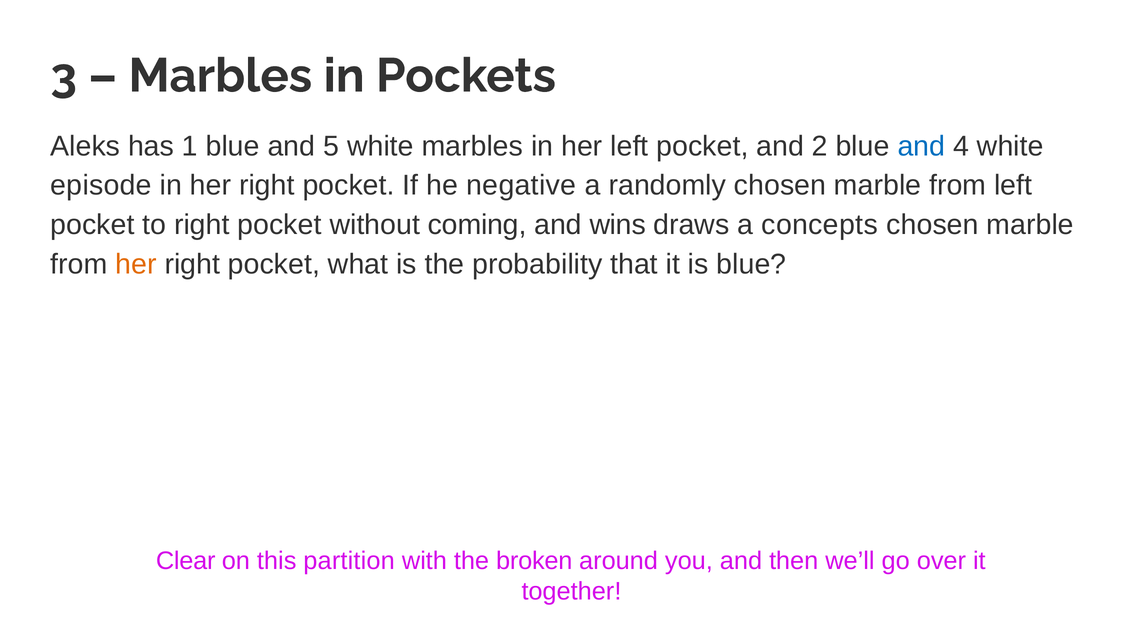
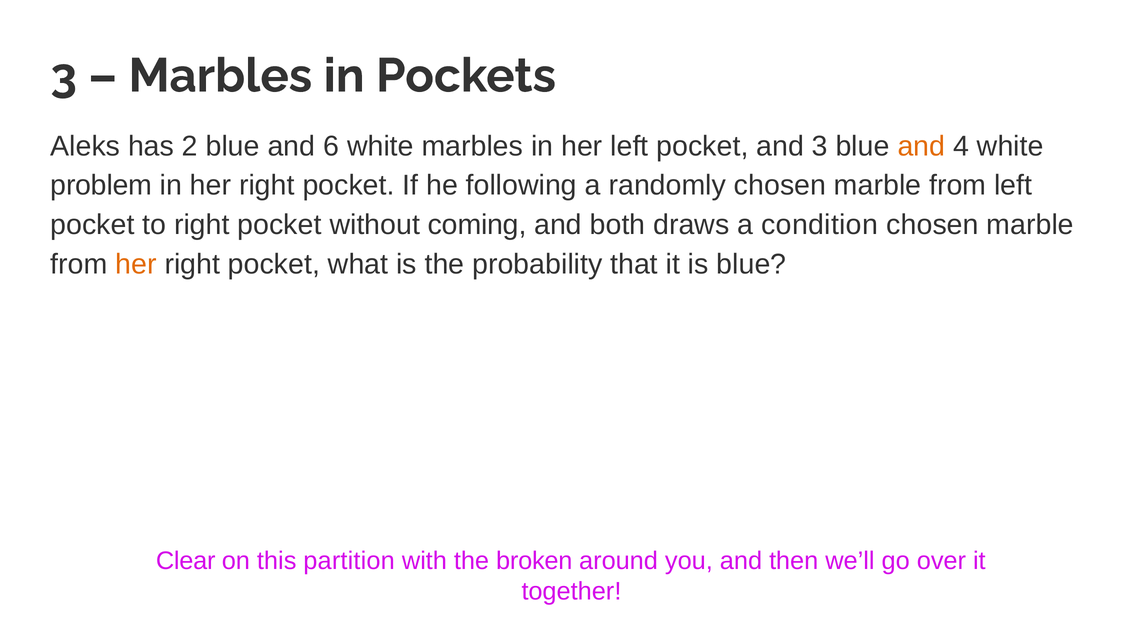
1: 1 -> 2 (190, 146)
5: 5 -> 6 (331, 146)
and 2: 2 -> 3 (820, 146)
and colour: blue -> orange (921, 146)
episode: episode -> problem (101, 186)
negative: negative -> following (521, 186)
wins: wins -> both (618, 225)
concepts: concepts -> condition (820, 225)
